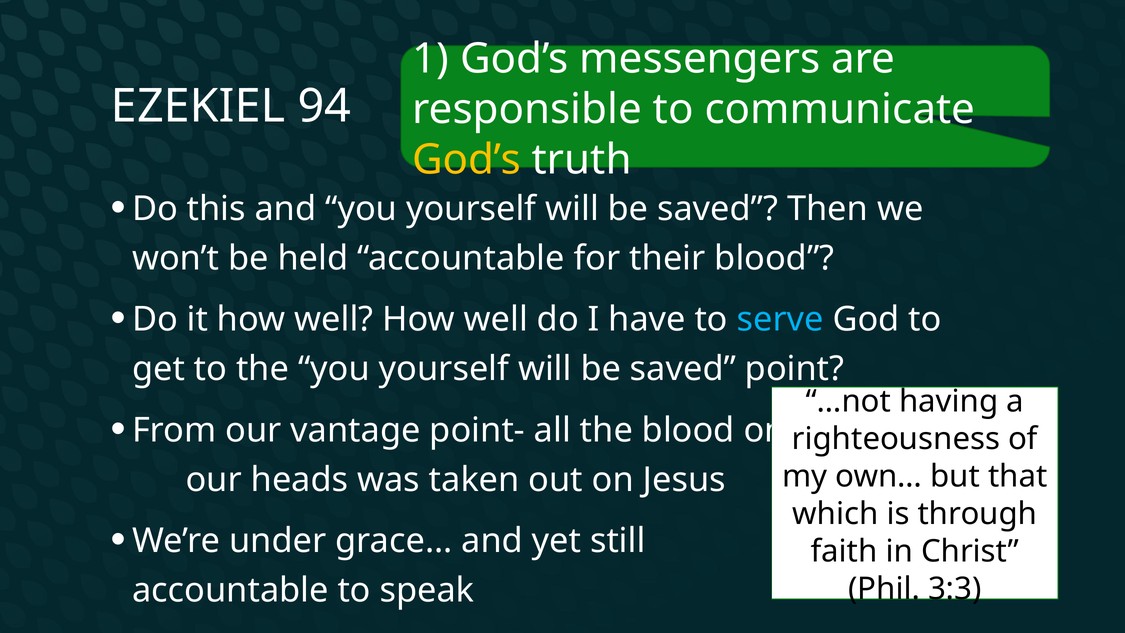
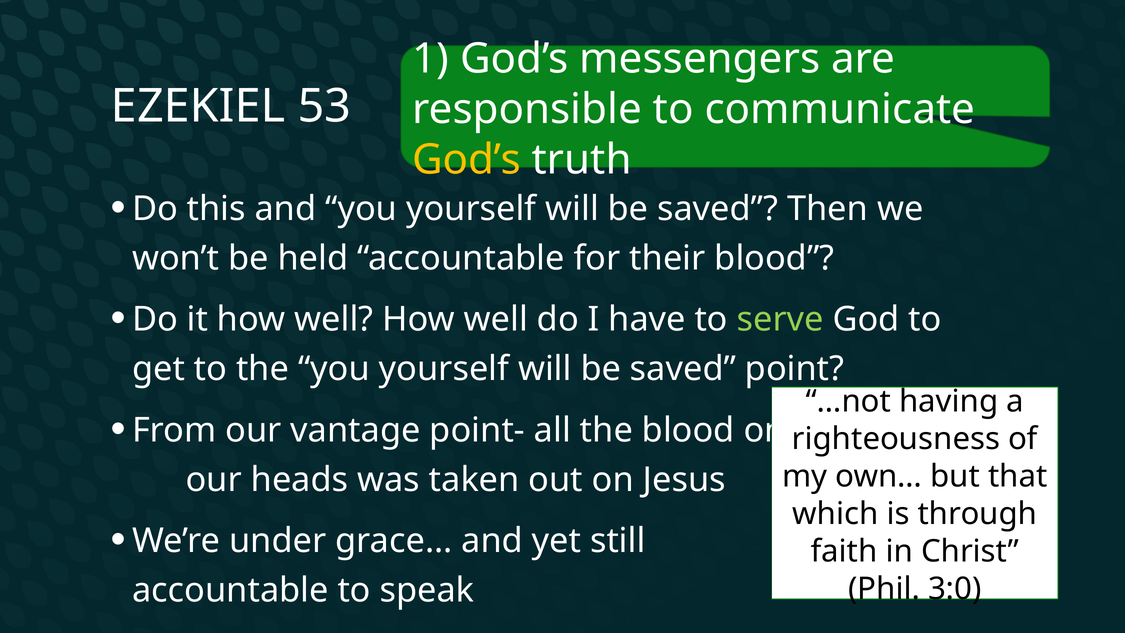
94: 94 -> 53 (324, 106)
serve colour: light blue -> light green (780, 319)
3:3: 3:3 -> 3:0 (955, 589)
